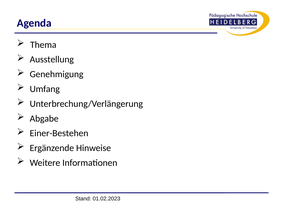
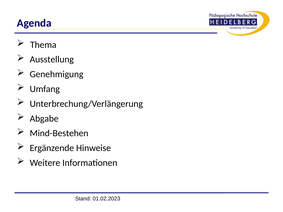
Einer-Bestehen: Einer-Bestehen -> Mind-Bestehen (59, 133)
